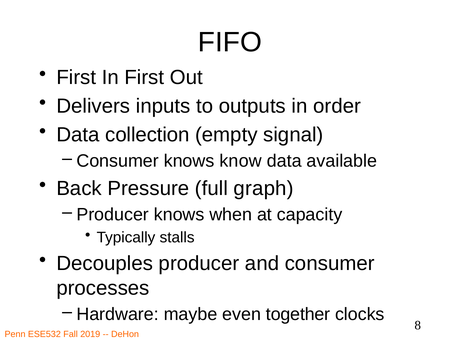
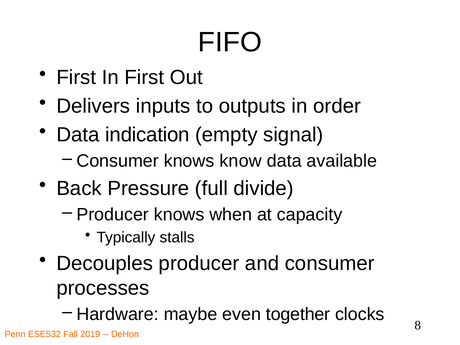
collection: collection -> indication (147, 135)
graph: graph -> divide (264, 188)
